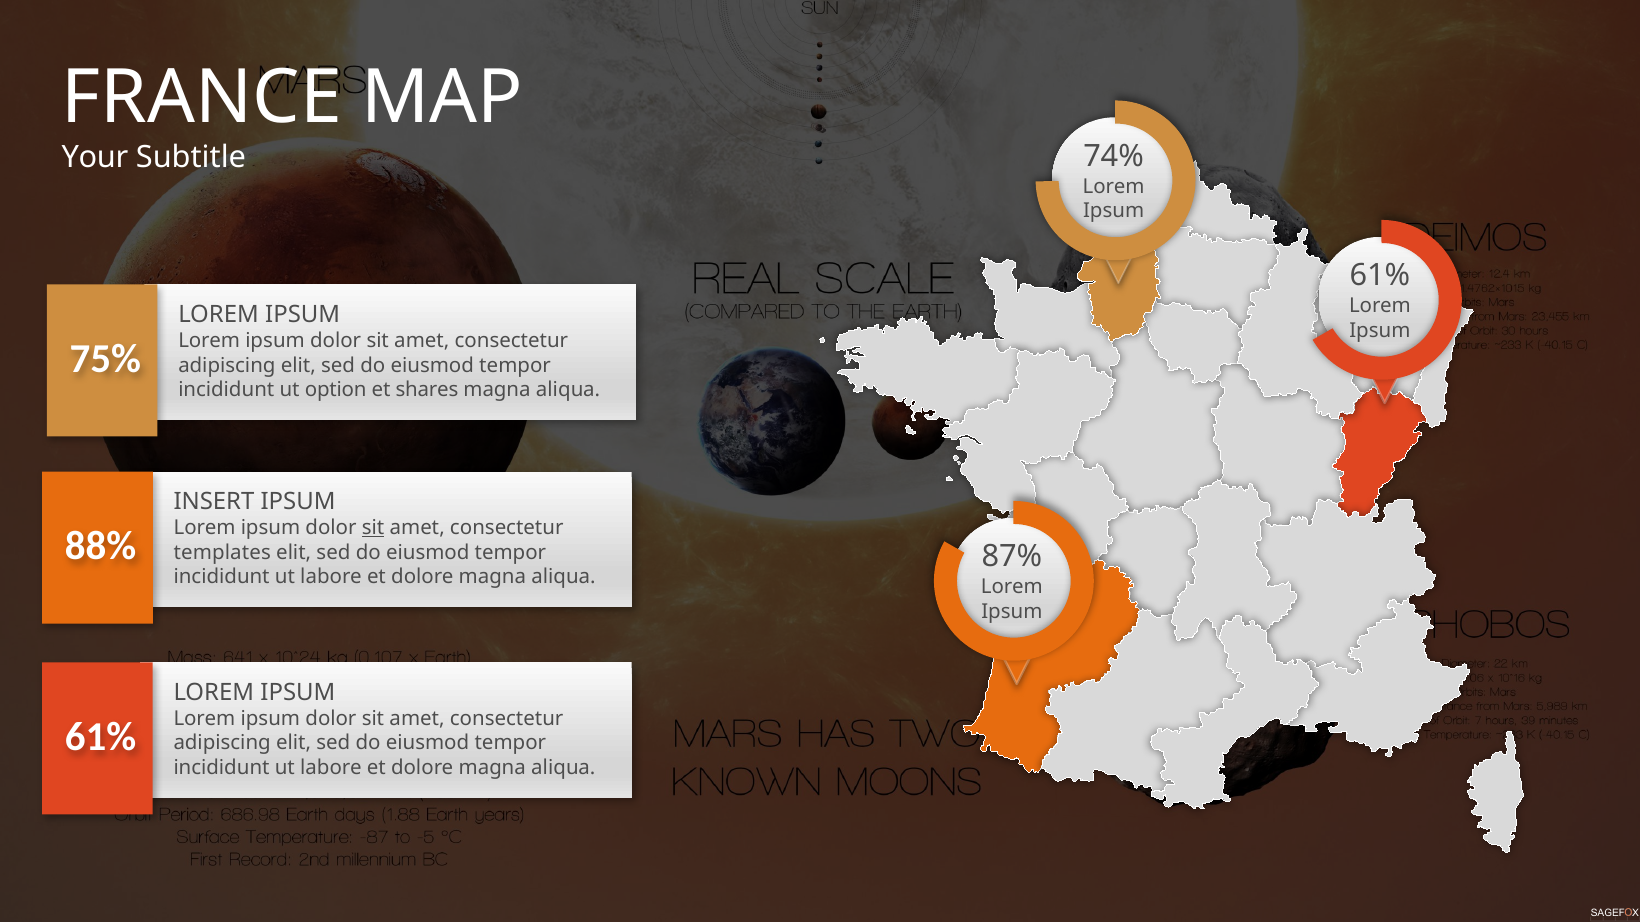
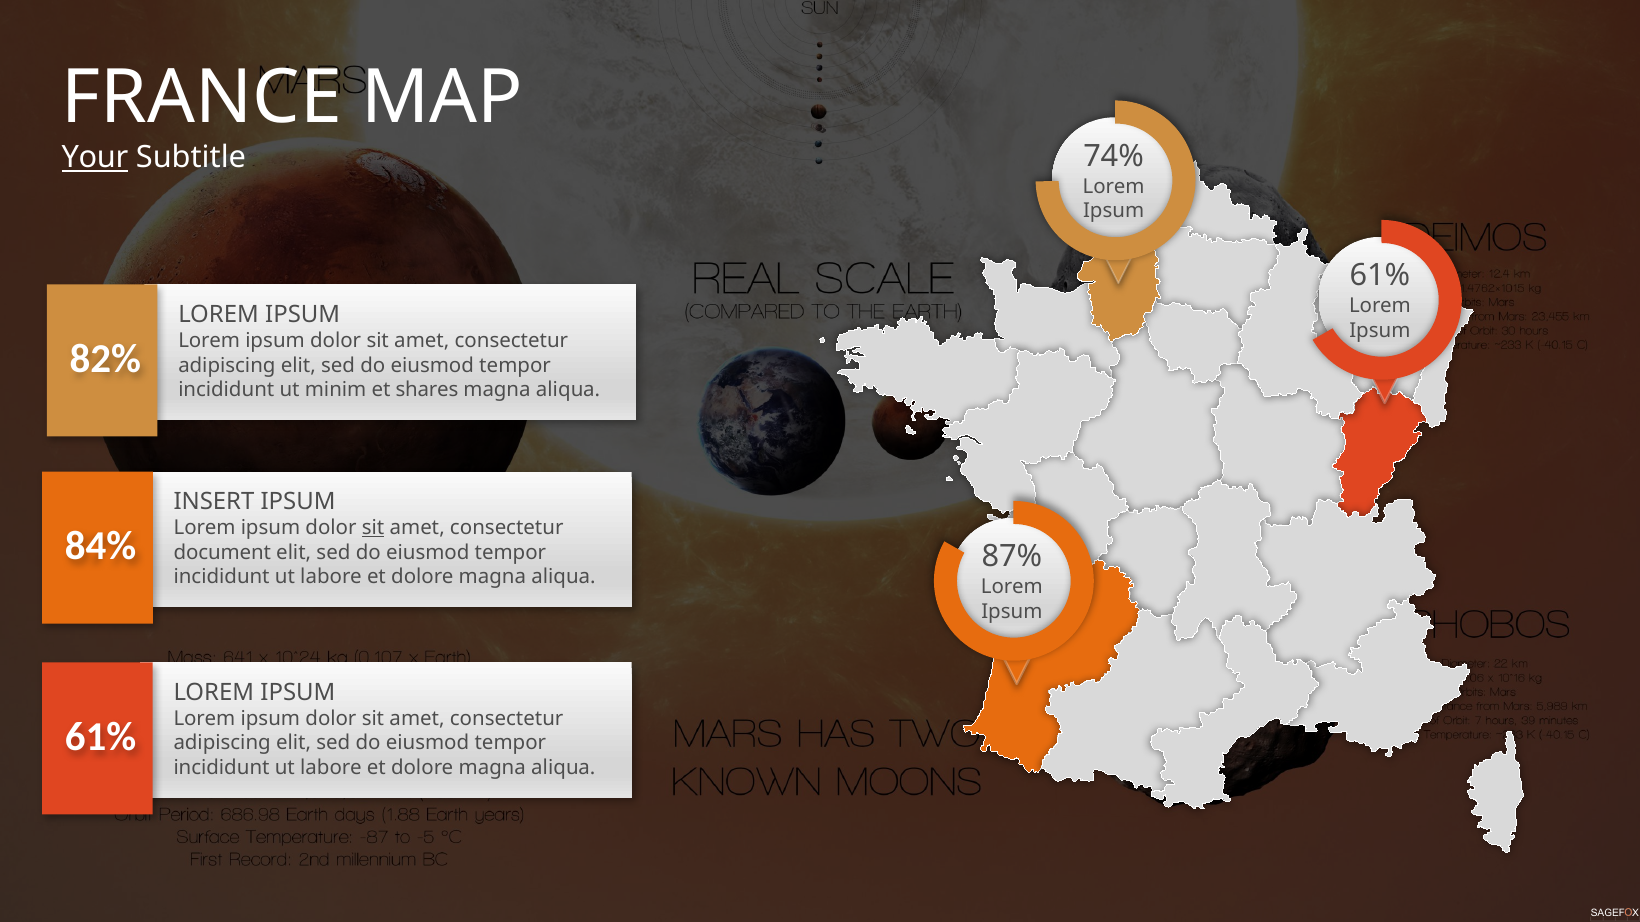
Your underline: none -> present (95, 158)
75%: 75% -> 82% (105, 359)
option: option -> minim (336, 390)
88%: 88% -> 84% (101, 547)
templates: templates -> document (222, 553)
